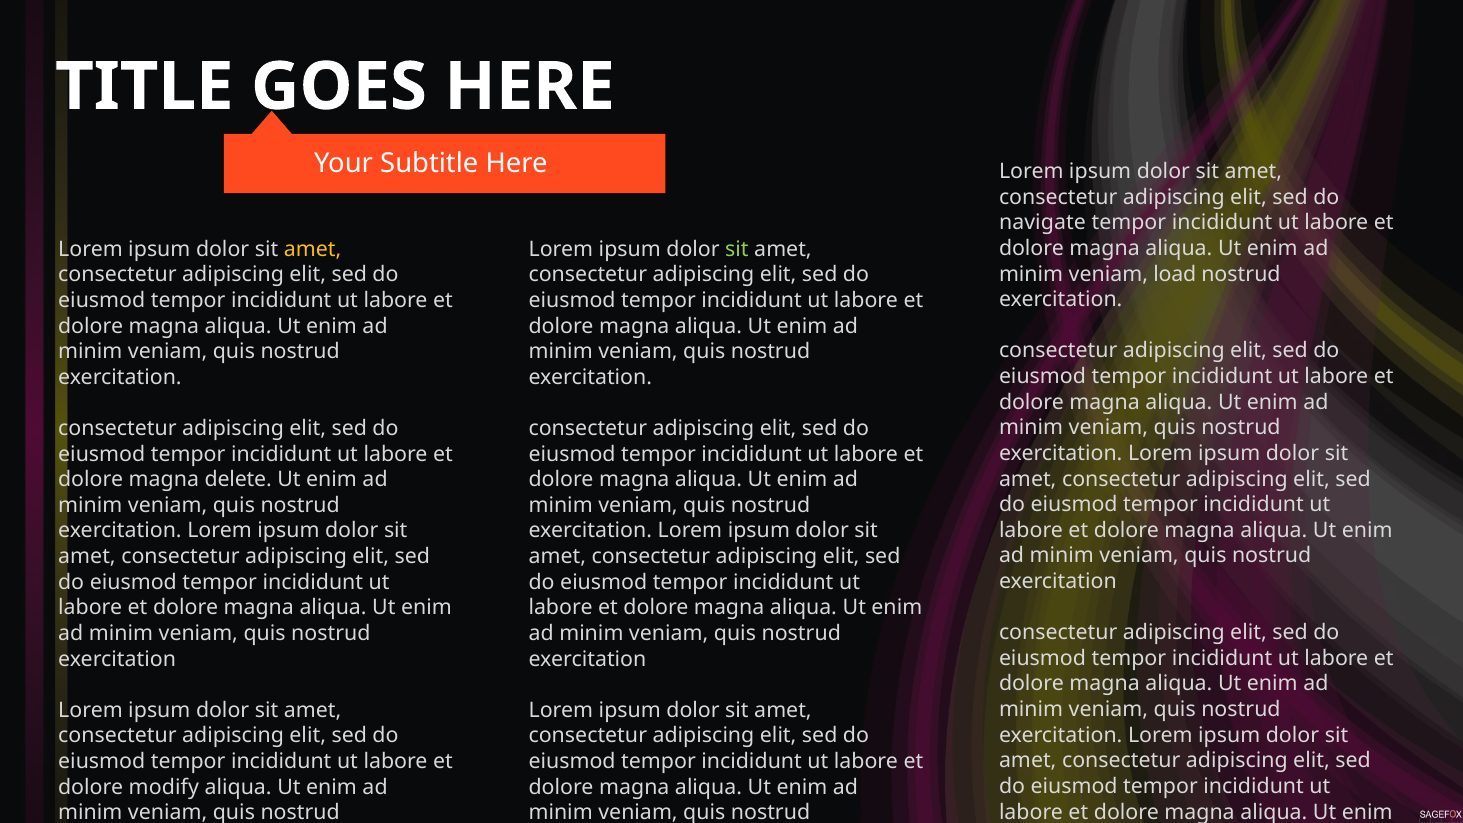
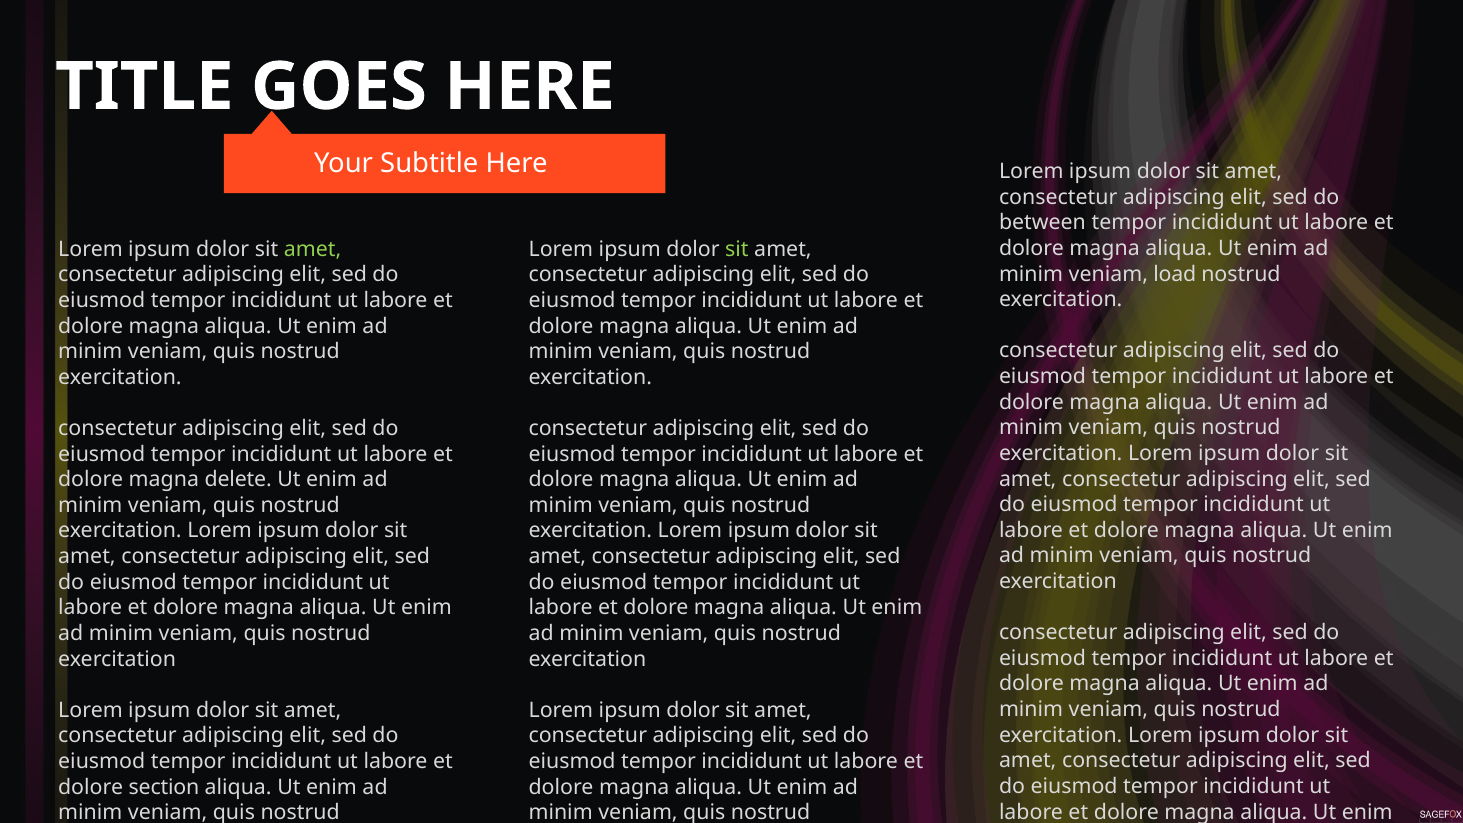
navigate: navigate -> between (1042, 223)
amet colour: yellow -> light green (313, 249)
modify: modify -> section (164, 787)
